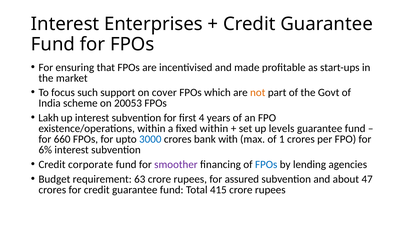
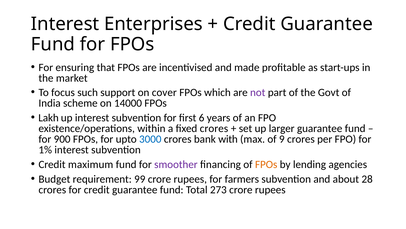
not colour: orange -> purple (258, 92)
20053: 20053 -> 14000 (128, 103)
4: 4 -> 6 (202, 118)
fixed within: within -> crores (214, 128)
levels: levels -> larger (282, 128)
660: 660 -> 900 (62, 139)
1: 1 -> 9 (282, 139)
6%: 6% -> 1% (45, 150)
corporate: corporate -> maximum (91, 164)
FPOs colour: blue -> orange (266, 164)
63: 63 -> 99 (140, 179)
assured: assured -> farmers (242, 179)
47: 47 -> 28 (367, 179)
415: 415 -> 273 (218, 189)
